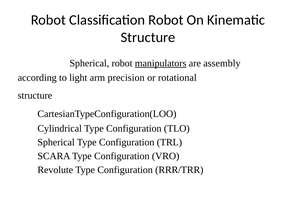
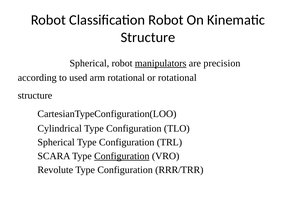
assembly: assembly -> precision (222, 63)
light: light -> used (78, 78)
arm precision: precision -> rotational (126, 78)
Configuration underline: none -> present (122, 156)
